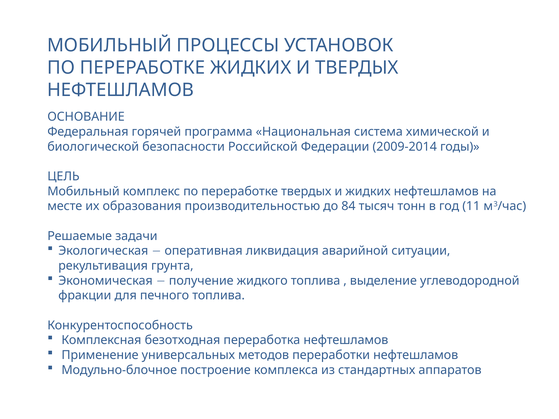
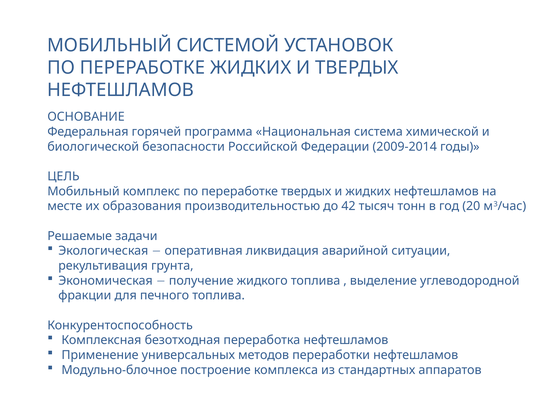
ПРОЦЕССЫ: ПРОЦЕССЫ -> СИСТЕМОЙ (228, 45)
84: 84 -> 42 (348, 206)
11: 11 -> 20 (471, 206)
